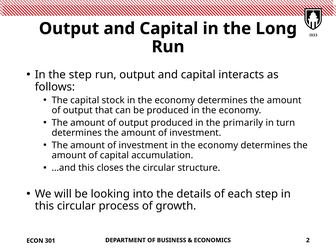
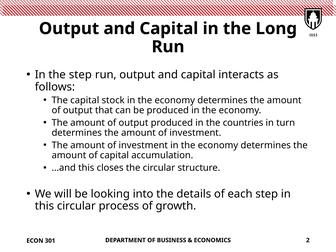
primarily: primarily -> countries (243, 123)
